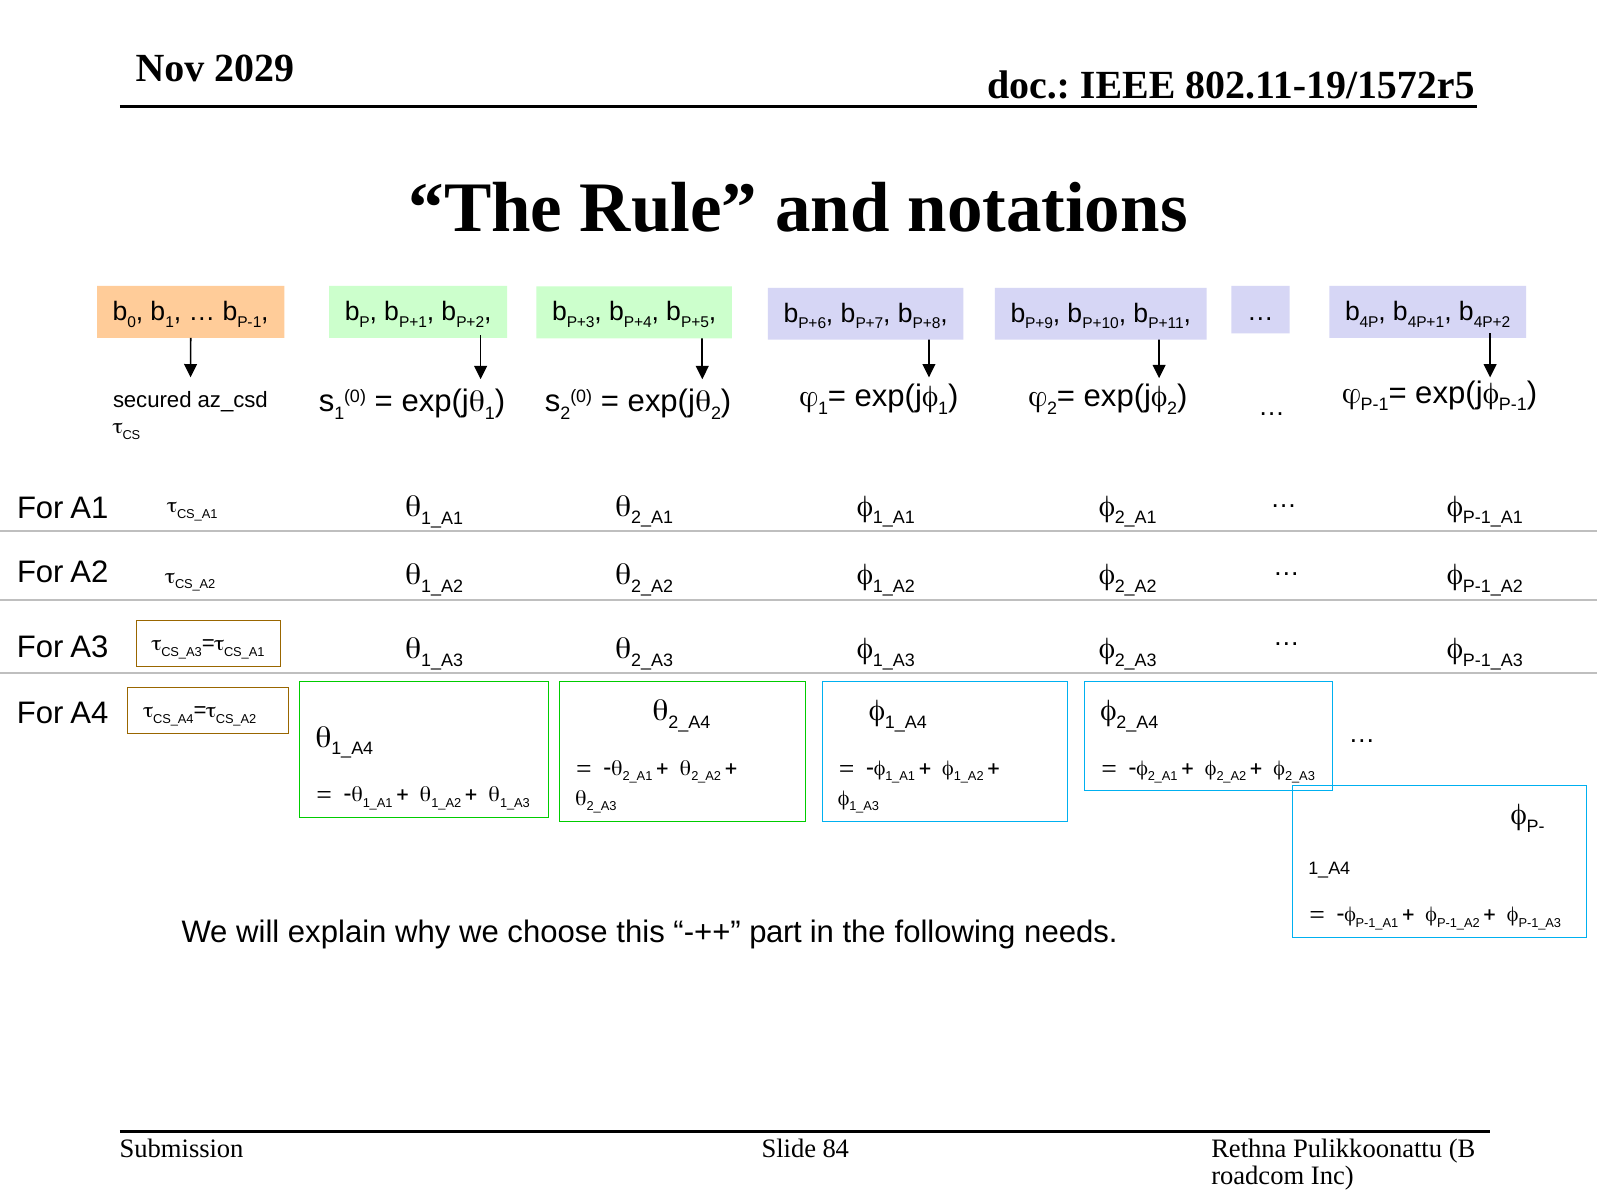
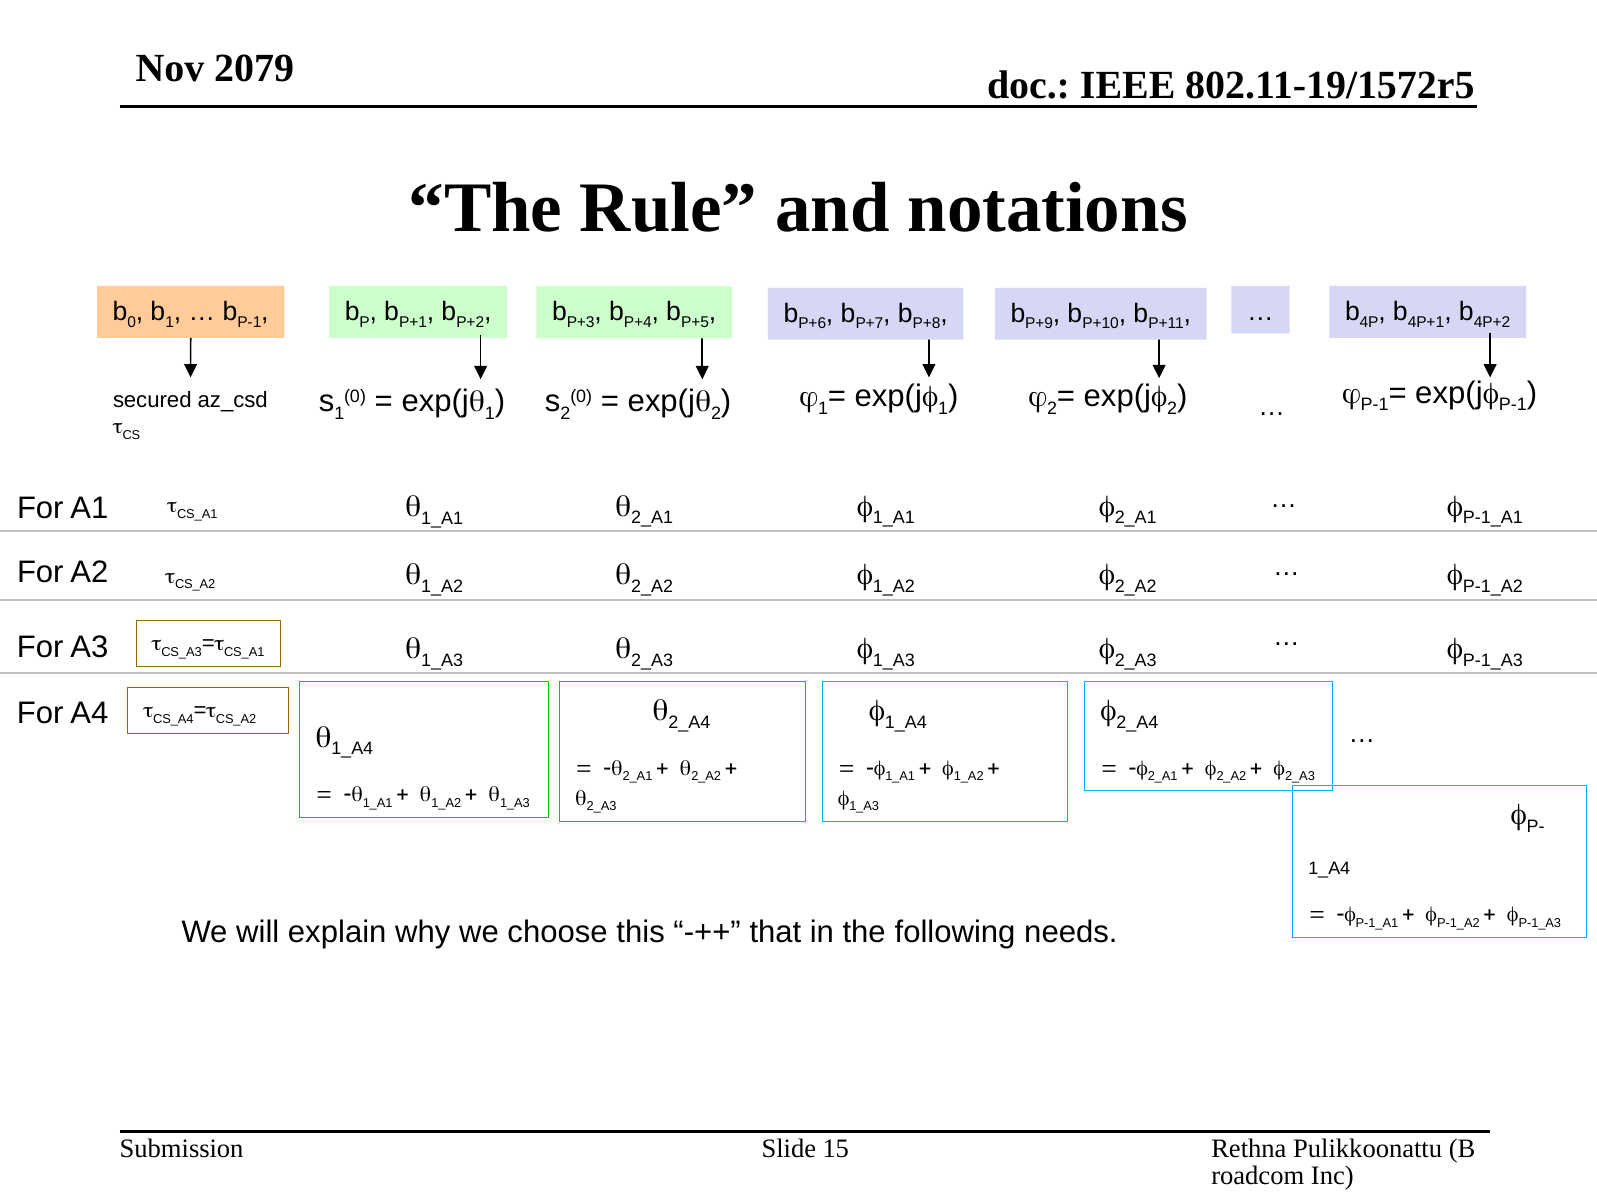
2029: 2029 -> 2079 (254, 68)
part: part -> that (775, 932)
84: 84 -> 15 (836, 1149)
